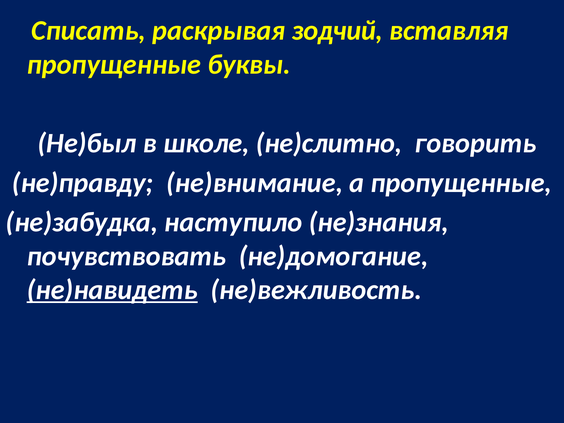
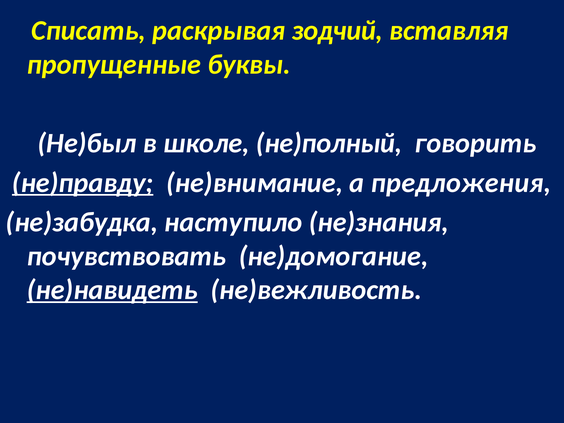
не)слитно: не)слитно -> не)полный (329, 143)
не)правду underline: none -> present (83, 183)
а пропущенные: пропущенные -> предложения (461, 183)
